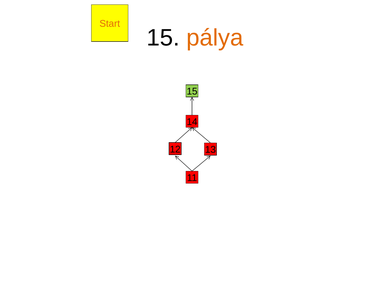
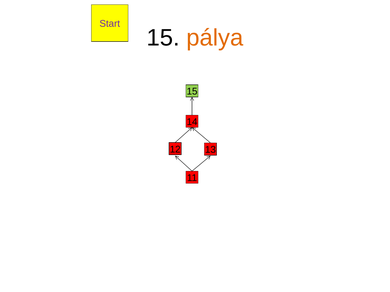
Start colour: orange -> purple (110, 24)
